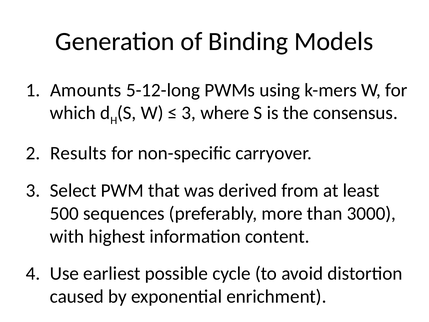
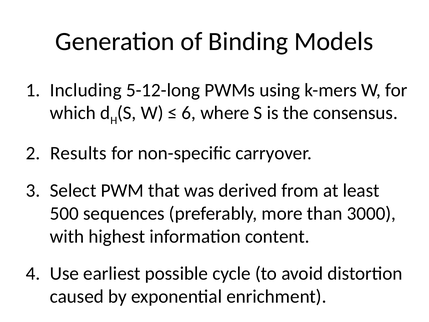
Amounts: Amounts -> Including (86, 90)
3: 3 -> 6 (189, 113)
